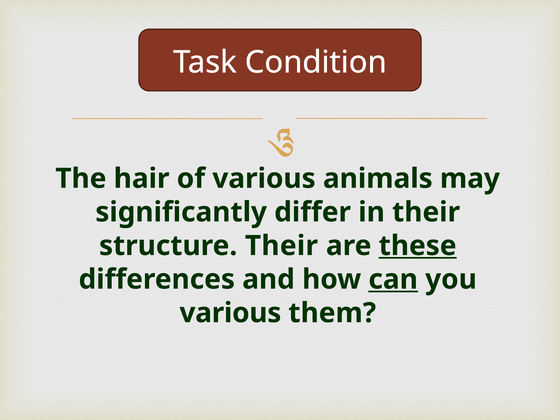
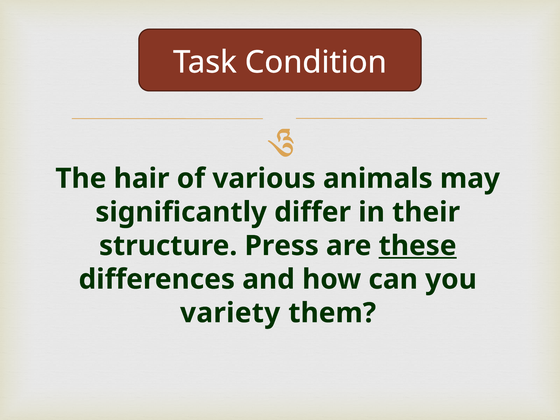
structure Their: Their -> Press (282, 246)
can underline: present -> none (393, 279)
various: various -> variety (230, 313)
